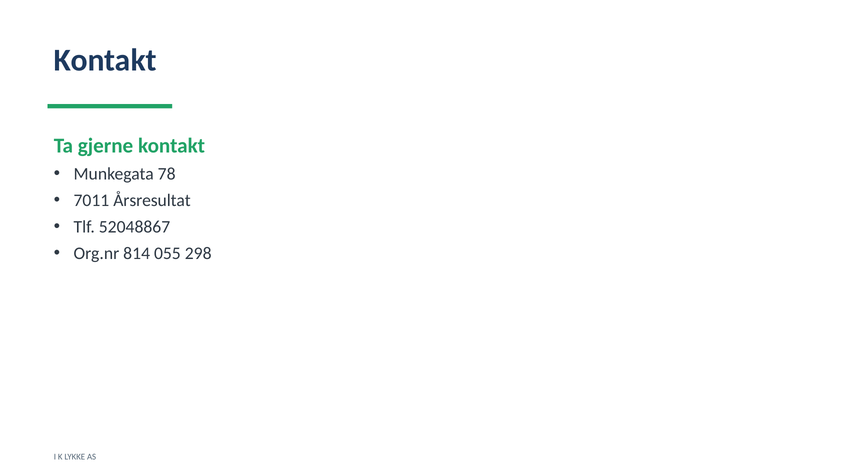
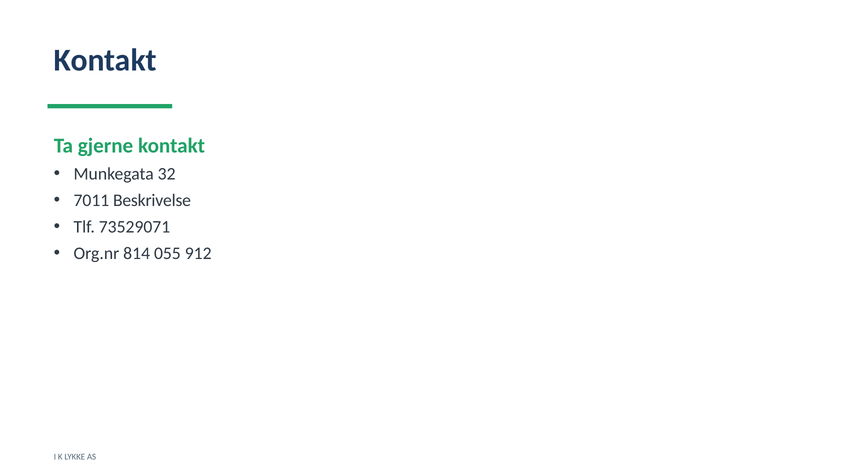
78: 78 -> 32 (167, 174)
Årsresultat: Årsresultat -> Beskrivelse (152, 200)
52048867: 52048867 -> 73529071 (135, 227)
298: 298 -> 912 (198, 253)
